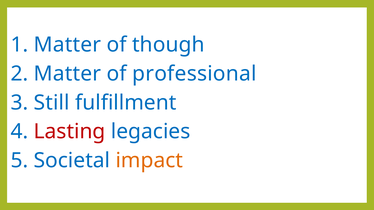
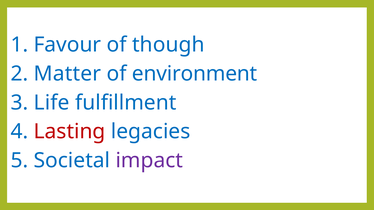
Matter: Matter -> Favour (67, 45)
professional: professional -> environment (195, 74)
Still: Still -> Life (52, 103)
impact colour: orange -> purple (149, 161)
